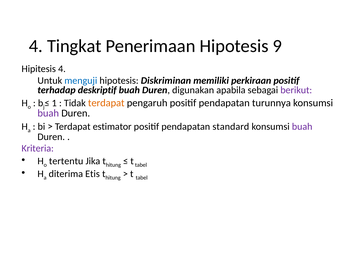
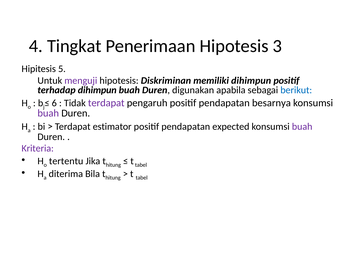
9: 9 -> 3 (277, 46)
Hipitesis 4: 4 -> 5 (62, 69)
menguji colour: blue -> purple (81, 81)
memiliki perkiraan: perkiraan -> dihimpun (251, 81)
terhadap deskriptif: deskriptif -> dihimpun (97, 90)
berikut colour: purple -> blue (296, 90)
1: 1 -> 6 (54, 103)
terdapat colour: orange -> purple (106, 103)
turunnya: turunnya -> besarnya (271, 103)
standard: standard -> expected (231, 127)
Etis: Etis -> Bila (93, 174)
